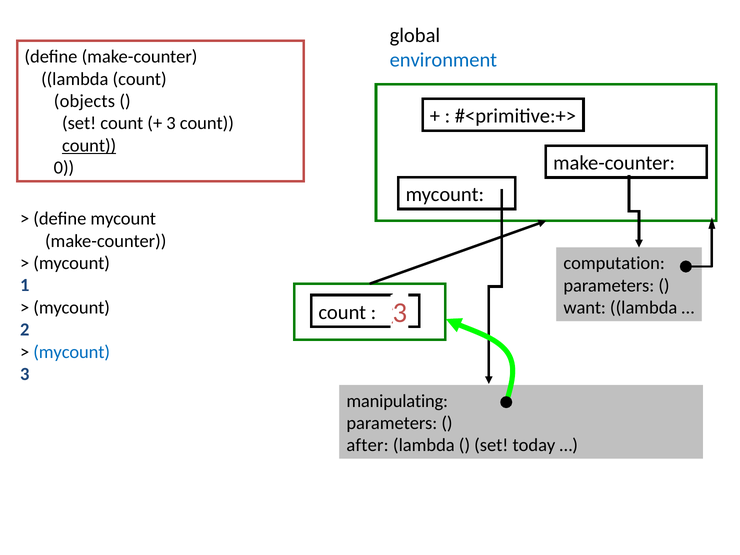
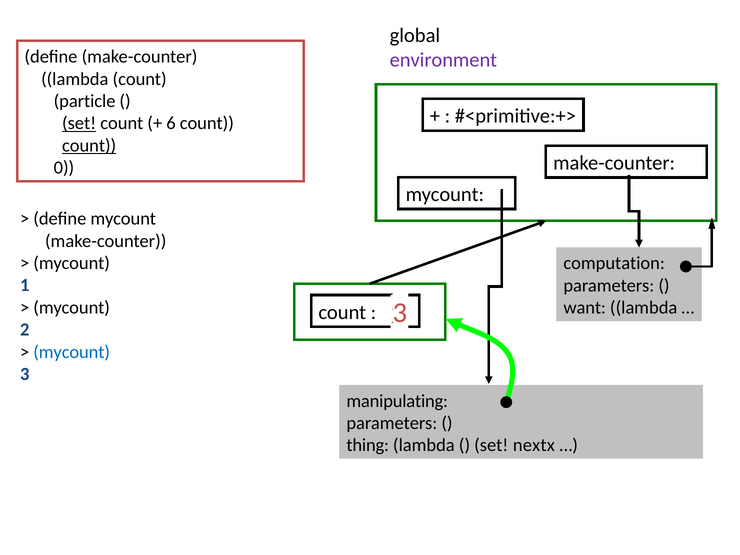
environment colour: blue -> purple (443, 60)
objects: objects -> particle (85, 101)
set underline: none -> present (79, 123)
3: 3 -> 6 (171, 123)
after: after -> thing (368, 445)
today: today -> nextx (534, 445)
